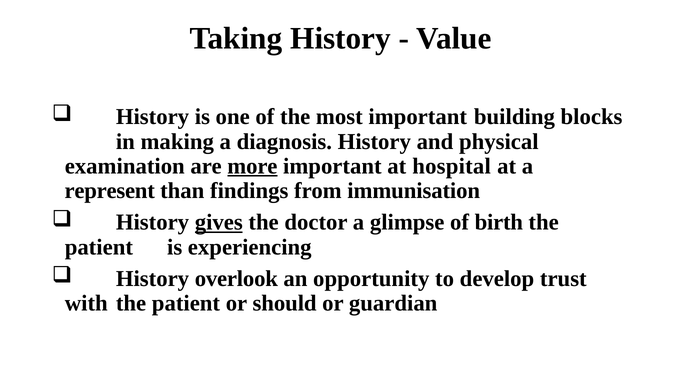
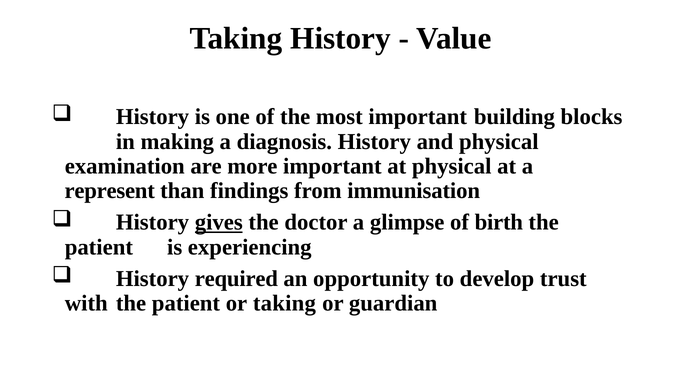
more underline: present -> none (252, 166)
at hospital: hospital -> physical (452, 166)
overlook: overlook -> required (236, 278)
or should: should -> taking (284, 303)
